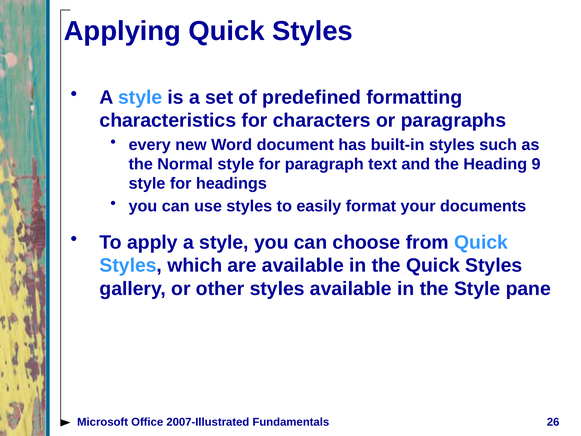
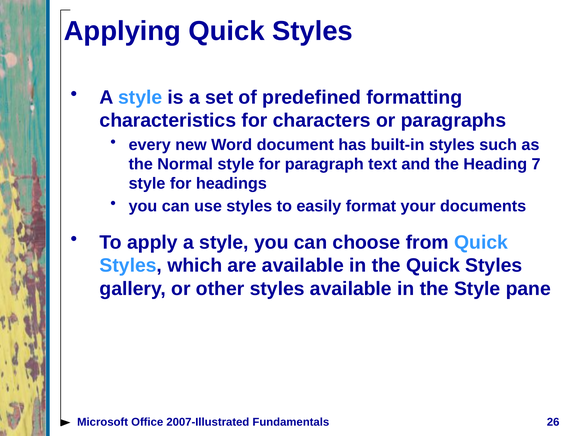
9: 9 -> 7 (536, 164)
